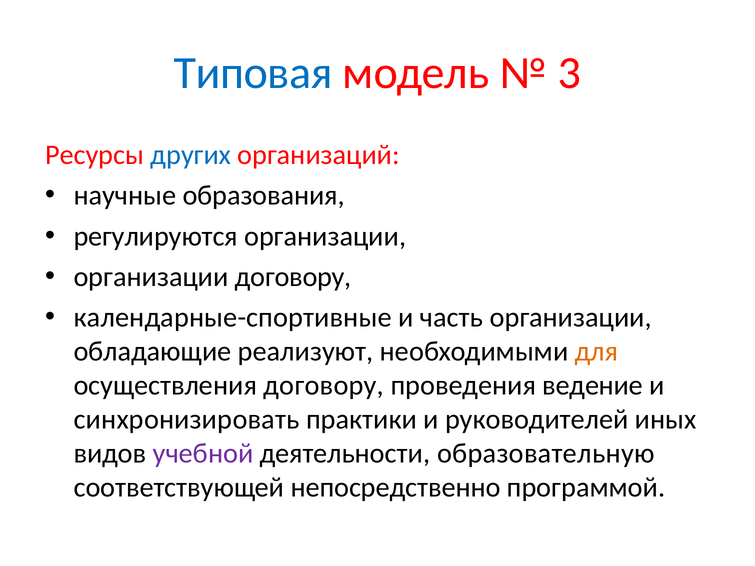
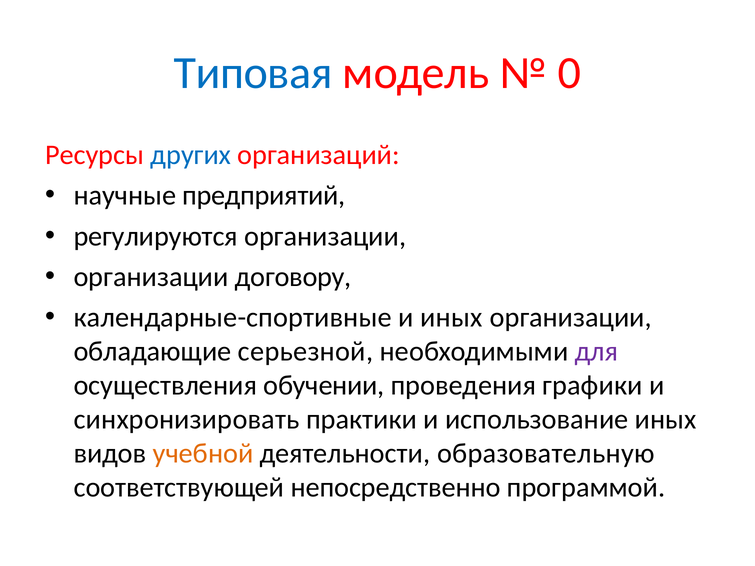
3: 3 -> 0 (569, 73)
образования: образования -> предприятий (264, 196)
и часть: часть -> иных (452, 318)
реализуют: реализуют -> серьезной (306, 352)
для colour: orange -> purple (597, 352)
осуществления договору: договору -> обучении (324, 386)
ведение: ведение -> графики (592, 386)
руководителей: руководителей -> использование (537, 420)
учебной colour: purple -> orange (203, 454)
